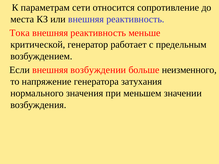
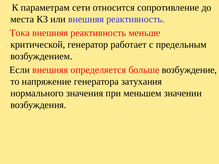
возбуждении: возбуждении -> определяется (98, 70)
неизменного: неизменного -> возбуждение (189, 70)
